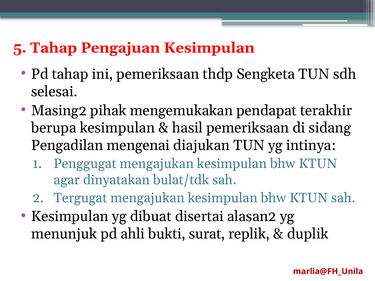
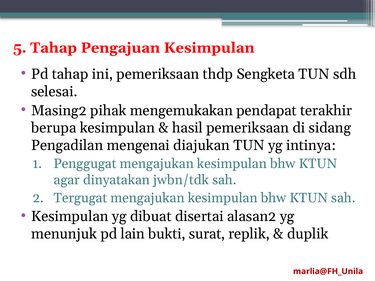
bulat/tdk: bulat/tdk -> jwbn/tdk (181, 180)
ahli: ahli -> lain (133, 234)
